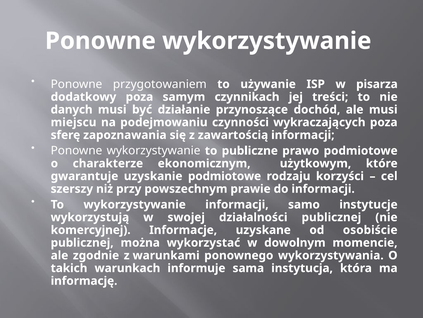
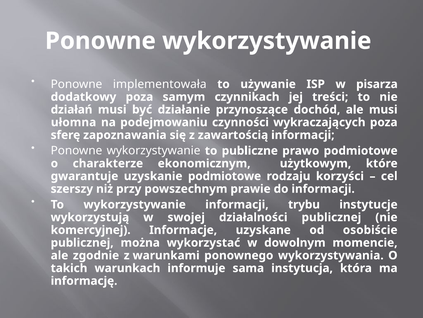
przygotowaniem: przygotowaniem -> implementowała (160, 84)
danych: danych -> działań (72, 109)
miejscu: miejscu -> ułomna (74, 122)
samo: samo -> trybu (304, 204)
